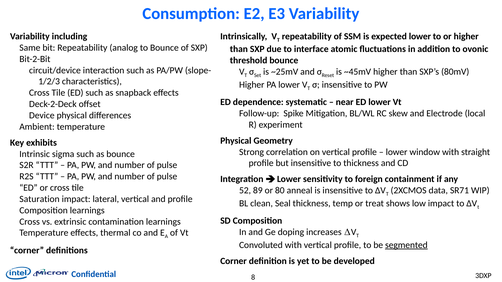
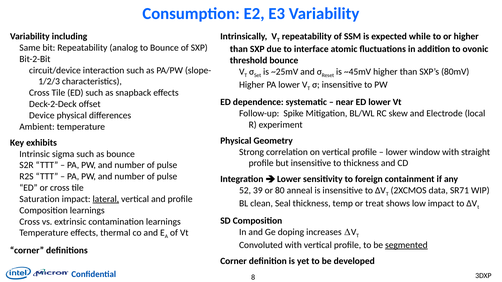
expected lower: lower -> while (420, 36)
89: 89 -> 39 (258, 191)
lateral underline: none -> present (106, 199)
